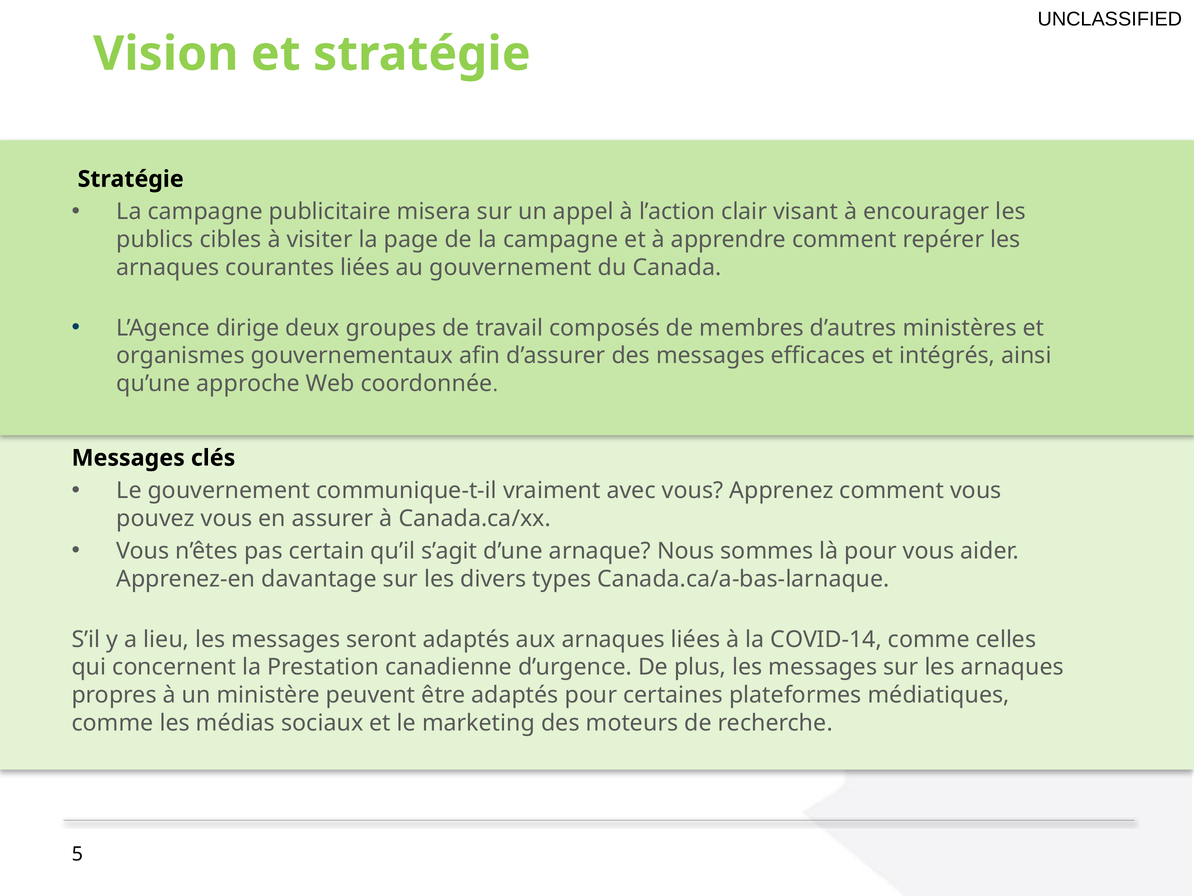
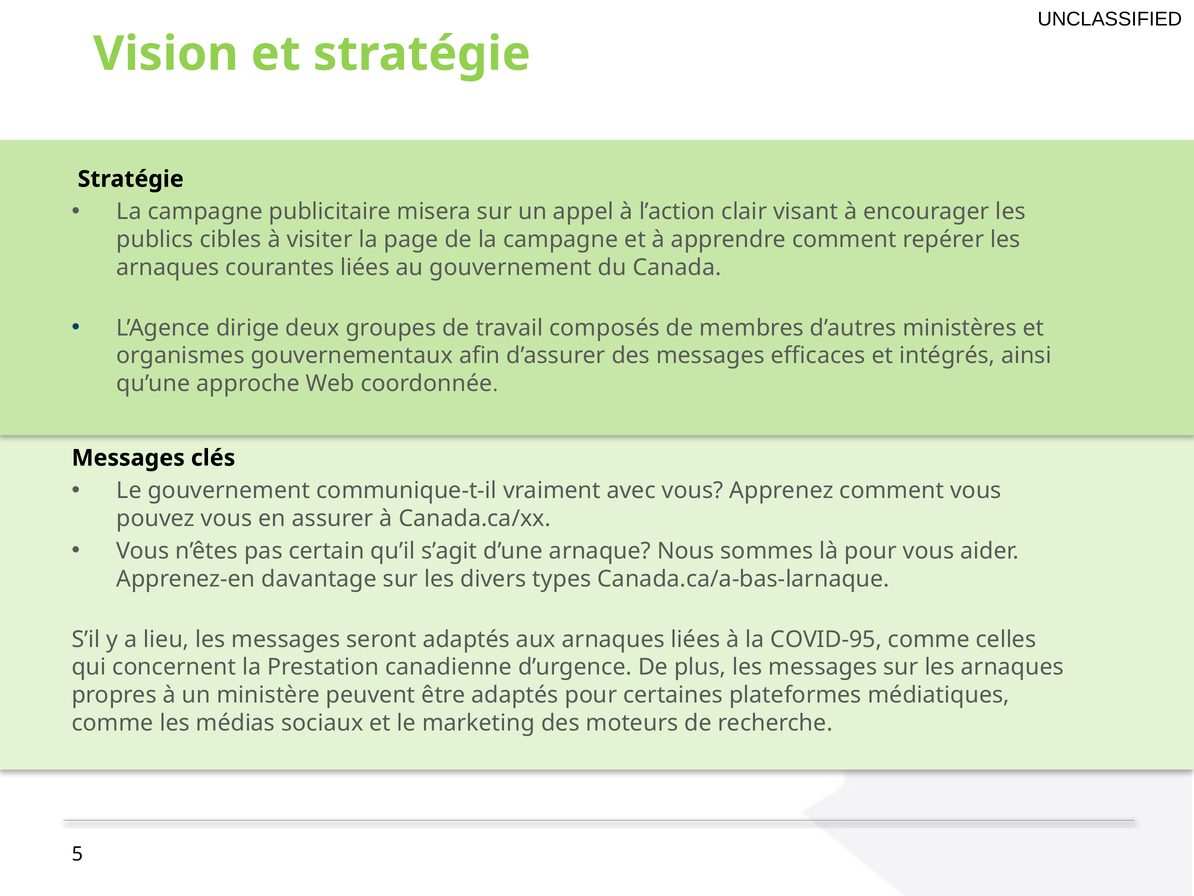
COVID-14: COVID-14 -> COVID-95 (826, 639)
